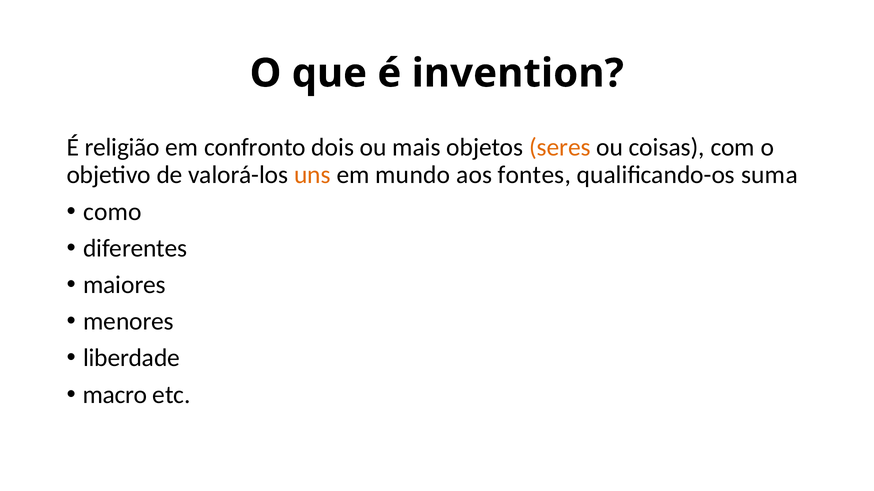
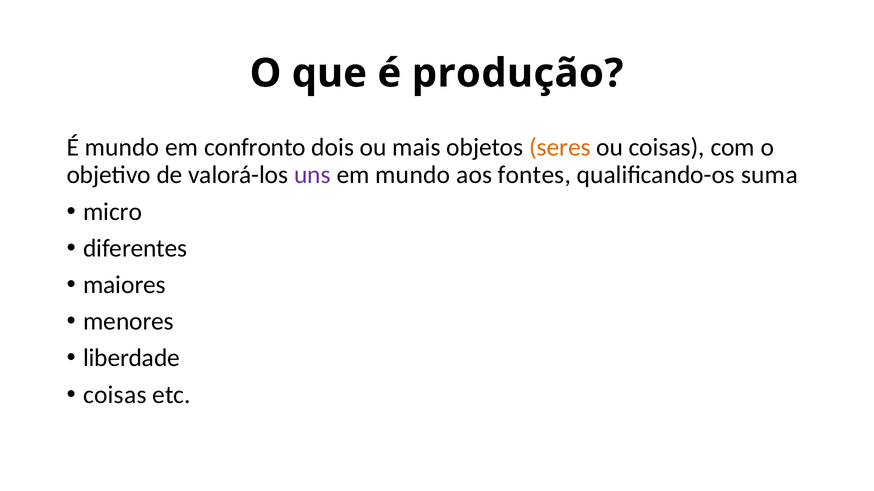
invention: invention -> produção (518, 73)
É religião: religião -> mundo (122, 148)
uns colour: orange -> purple (312, 175)
como: como -> micro (113, 212)
macro: macro -> coisas (115, 395)
